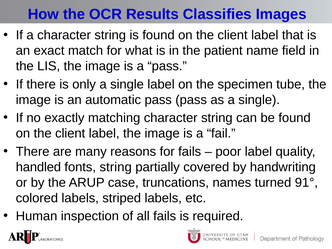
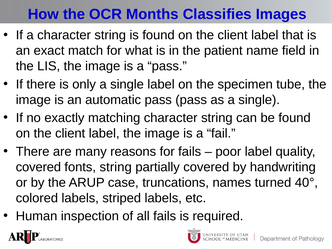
Results: Results -> Months (152, 14)
handled: handled -> covered (38, 167)
91°: 91° -> 40° (306, 182)
